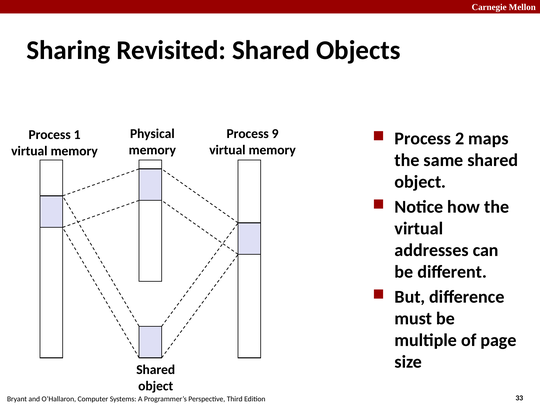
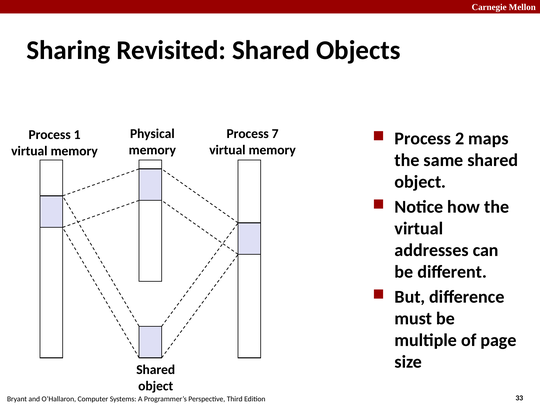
9: 9 -> 7 (275, 134)
